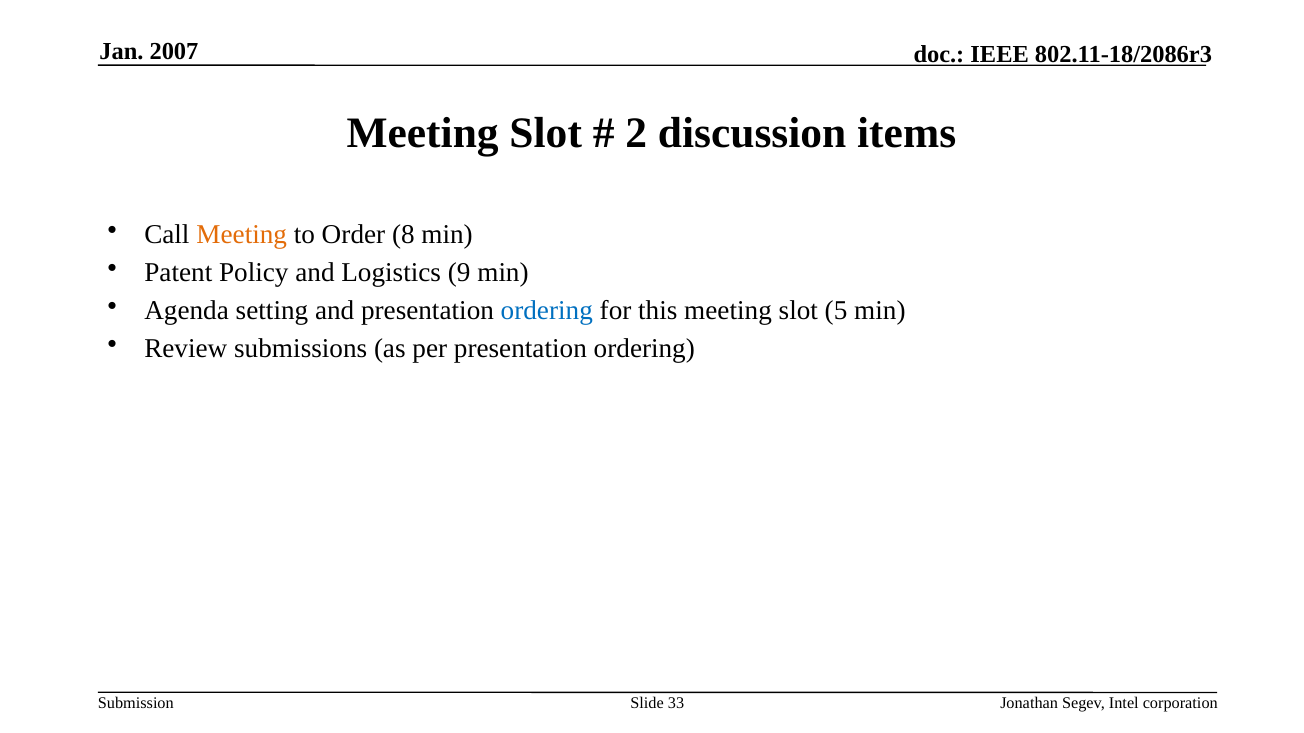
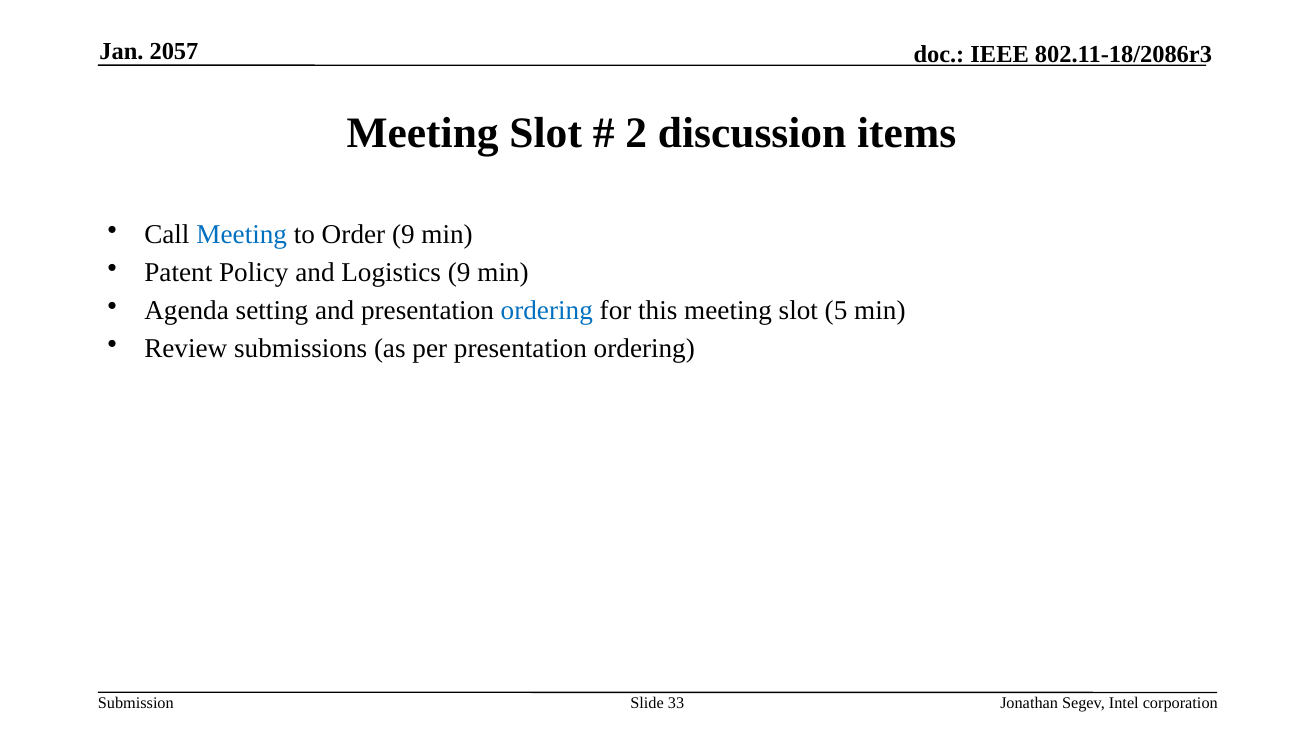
2007: 2007 -> 2057 (174, 52)
Meeting colour: orange -> blue (242, 235)
Order 8: 8 -> 9 (403, 235)
